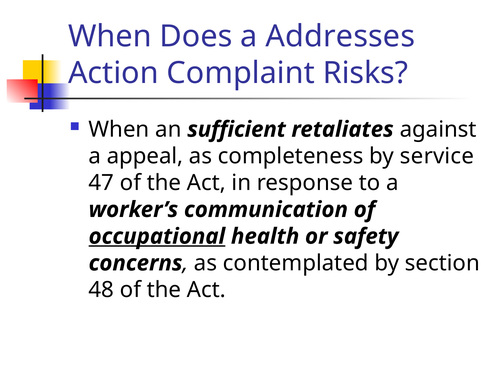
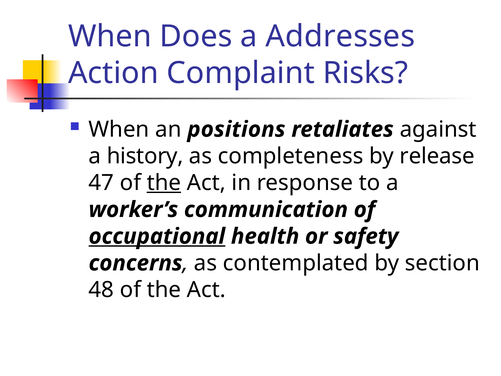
sufficient: sufficient -> positions (236, 129)
appeal: appeal -> history (145, 156)
service: service -> release (437, 156)
the underline: none -> present (164, 183)
